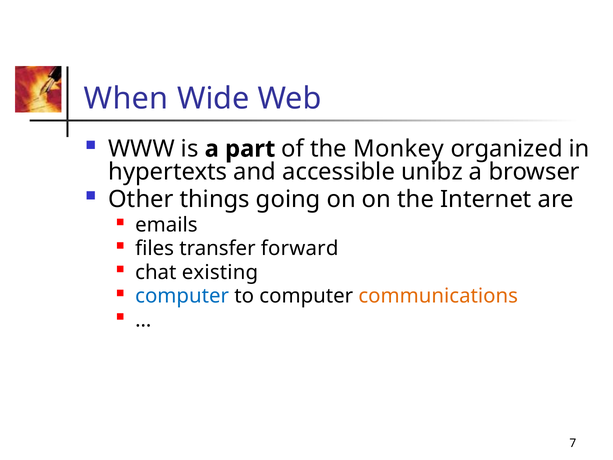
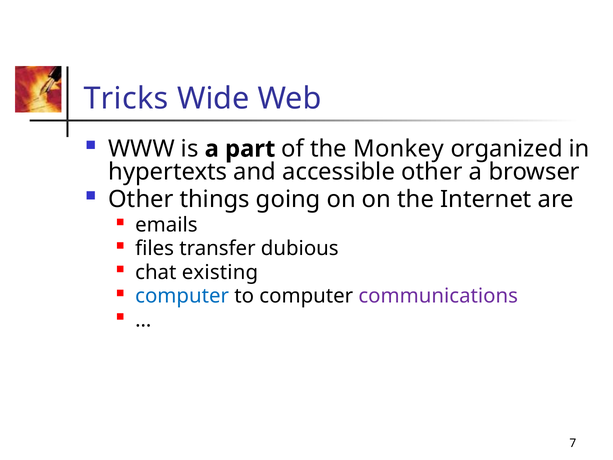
When: When -> Tricks (126, 99)
accessible unibz: unibz -> other (432, 172)
forward: forward -> dubious (300, 249)
communications colour: orange -> purple (438, 296)
